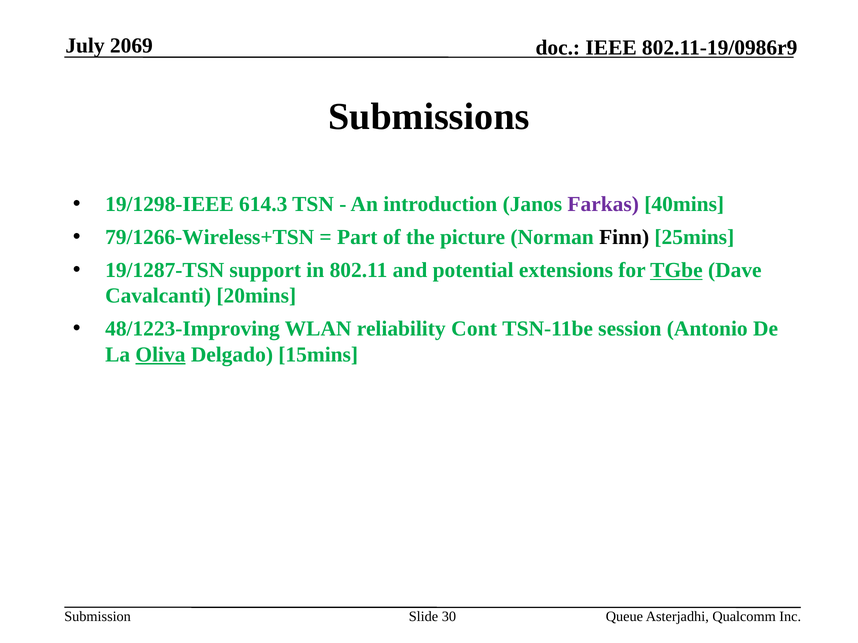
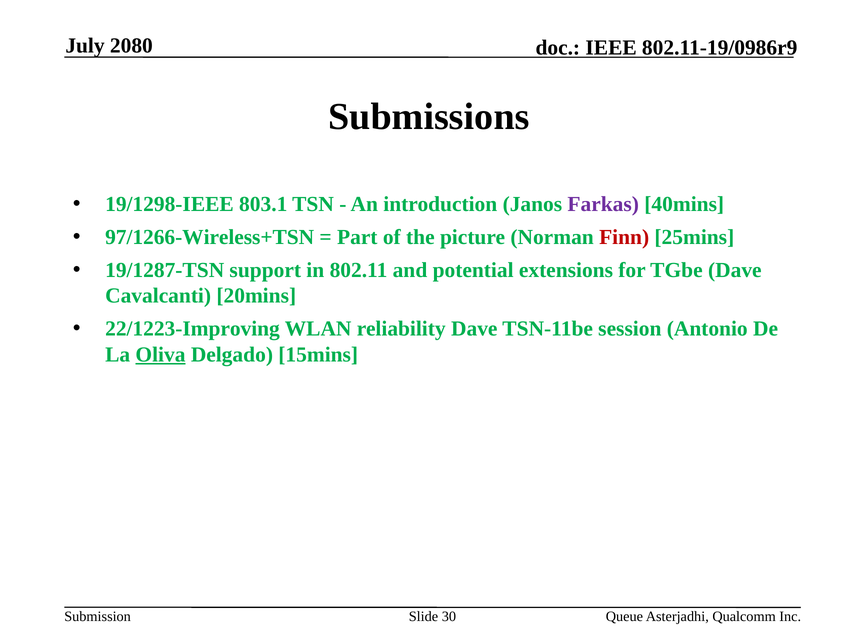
2069: 2069 -> 2080 (131, 45)
614.3: 614.3 -> 803.1 (263, 205)
79/1266-Wireless+TSN: 79/1266-Wireless+TSN -> 97/1266-Wireless+TSN (210, 237)
Finn colour: black -> red (624, 237)
TGbe underline: present -> none (676, 270)
48/1223-Improving: 48/1223-Improving -> 22/1223-Improving (193, 329)
reliability Cont: Cont -> Dave (474, 329)
